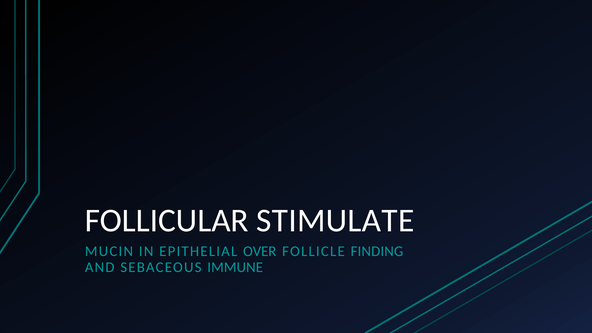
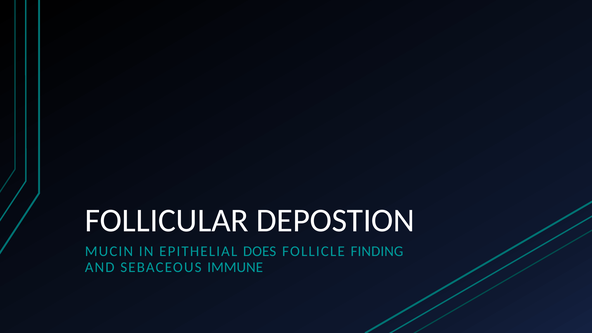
STIMULATE: STIMULATE -> DEPOSTION (335, 220)
OVER: OVER -> DOES (260, 251)
